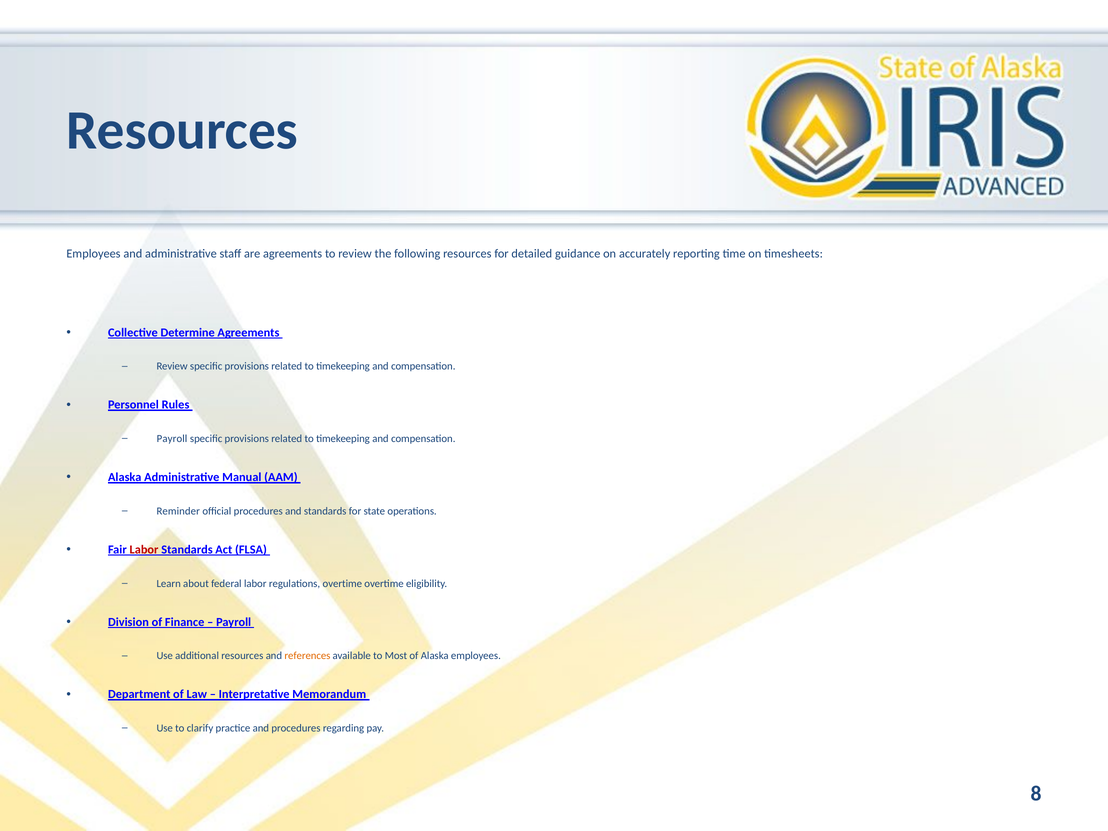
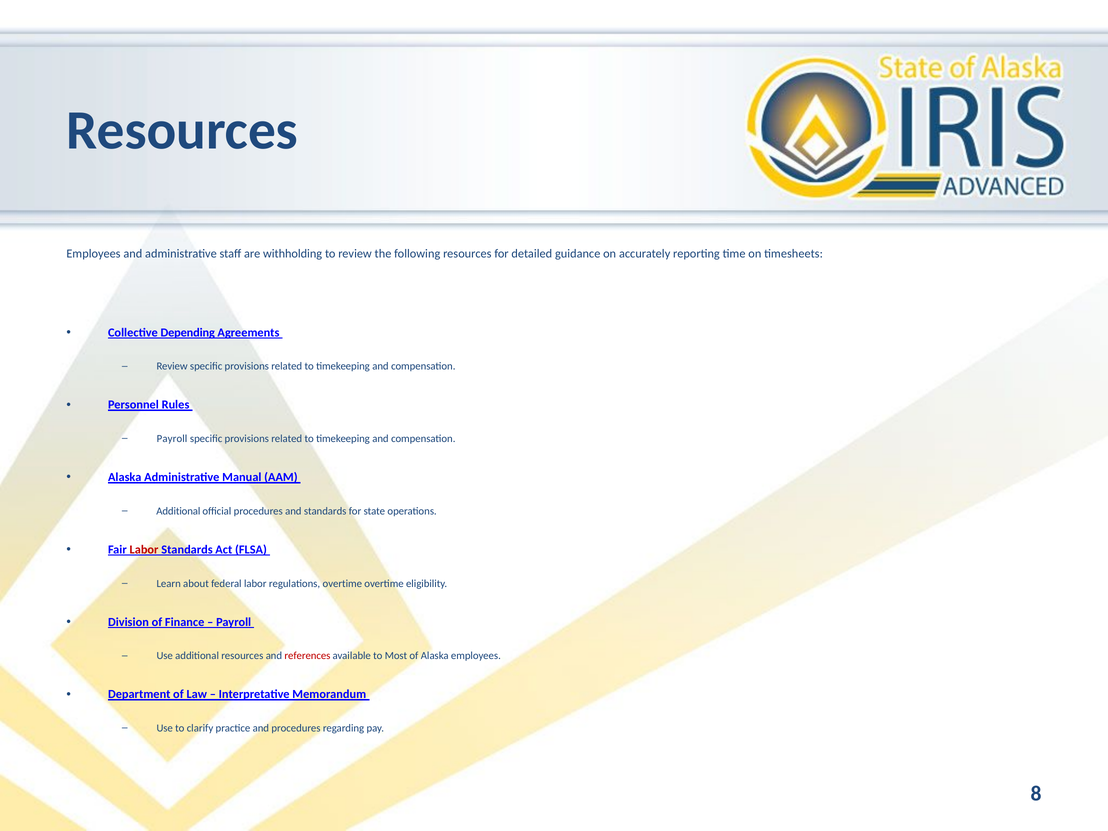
are agreements: agreements -> withholding (293, 254)
Determine: Determine -> Depending (188, 333)
Reminder: Reminder -> Additional (178, 511)
references colour: orange -> red (307, 656)
